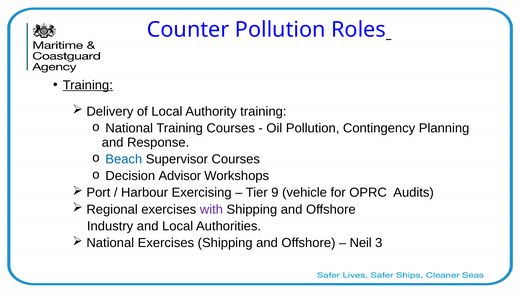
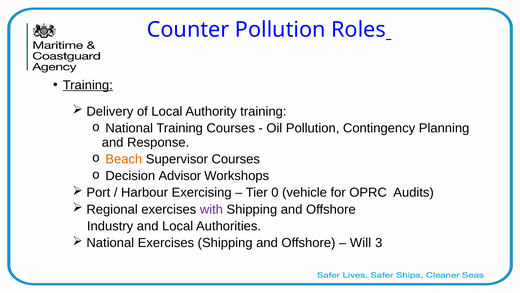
Beach colour: blue -> orange (124, 159)
9: 9 -> 0 (275, 192)
Neil: Neil -> Will (361, 243)
